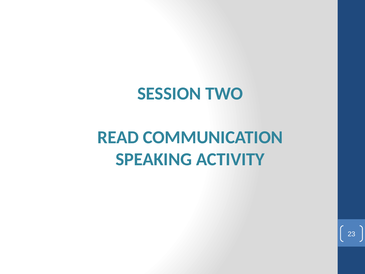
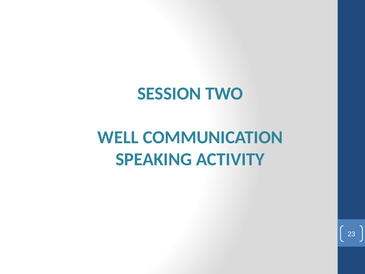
READ: READ -> WELL (118, 137)
